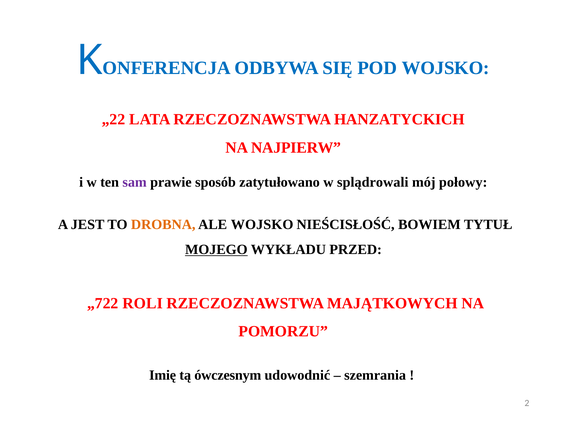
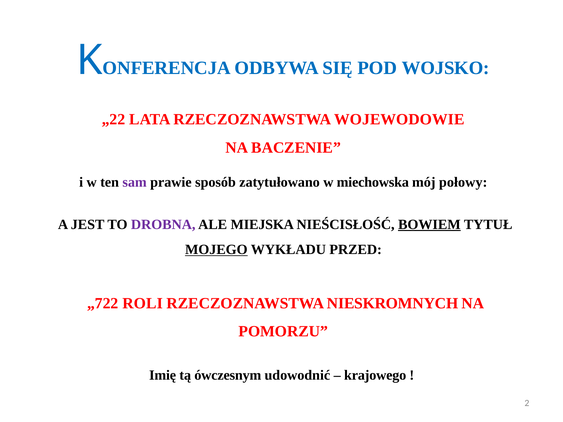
HANZATYCKICH: HANZATYCKICH -> WOJEWODOWIE (399, 120)
NAJPIERW: NAJPIERW -> BACZENIE (296, 148)
splądrowali: splądrowali -> miechowska (373, 182)
DROBNA colour: orange -> purple (163, 225)
ALE WOJSKO: WOJSKO -> MIEJSKA (262, 225)
BOWIEM underline: none -> present (429, 225)
MAJĄTKOWYCH: MAJĄTKOWYCH -> NIESKROMNYCH (393, 303)
szemrania: szemrania -> krajowego (375, 376)
